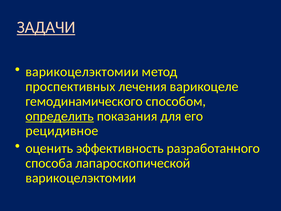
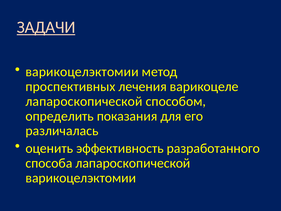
гемодинамического: гемодинамического -> лапароскопической (84, 101)
определить underline: present -> none (60, 116)
рецидивное: рецидивное -> различалась (62, 131)
